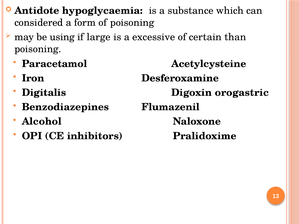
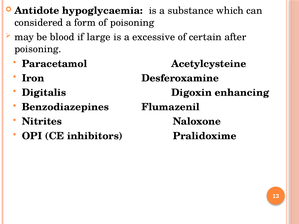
using: using -> blood (62, 37)
than: than -> after (235, 37)
orogastric: orogastric -> enhancing (242, 93)
Alcohol: Alcohol -> Nitrites (42, 122)
